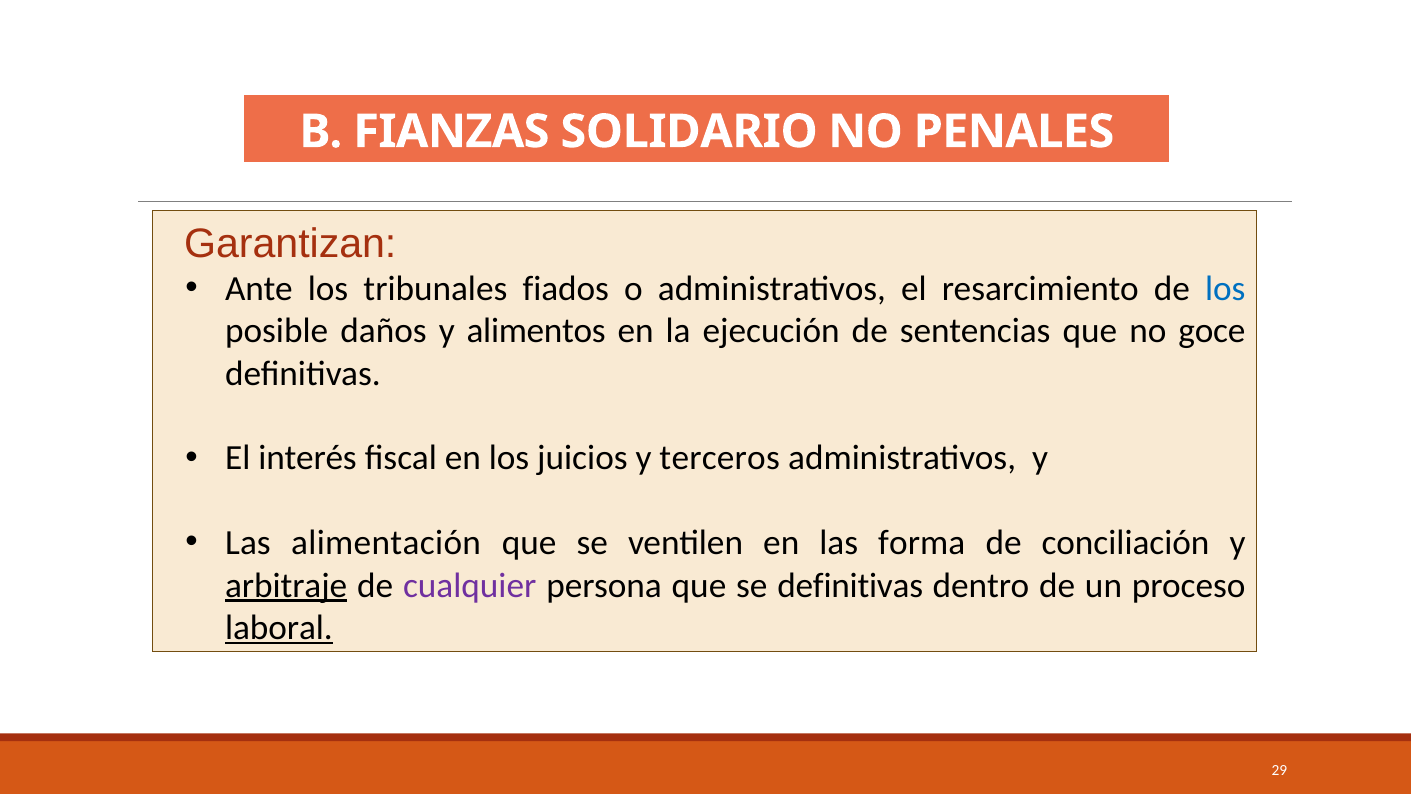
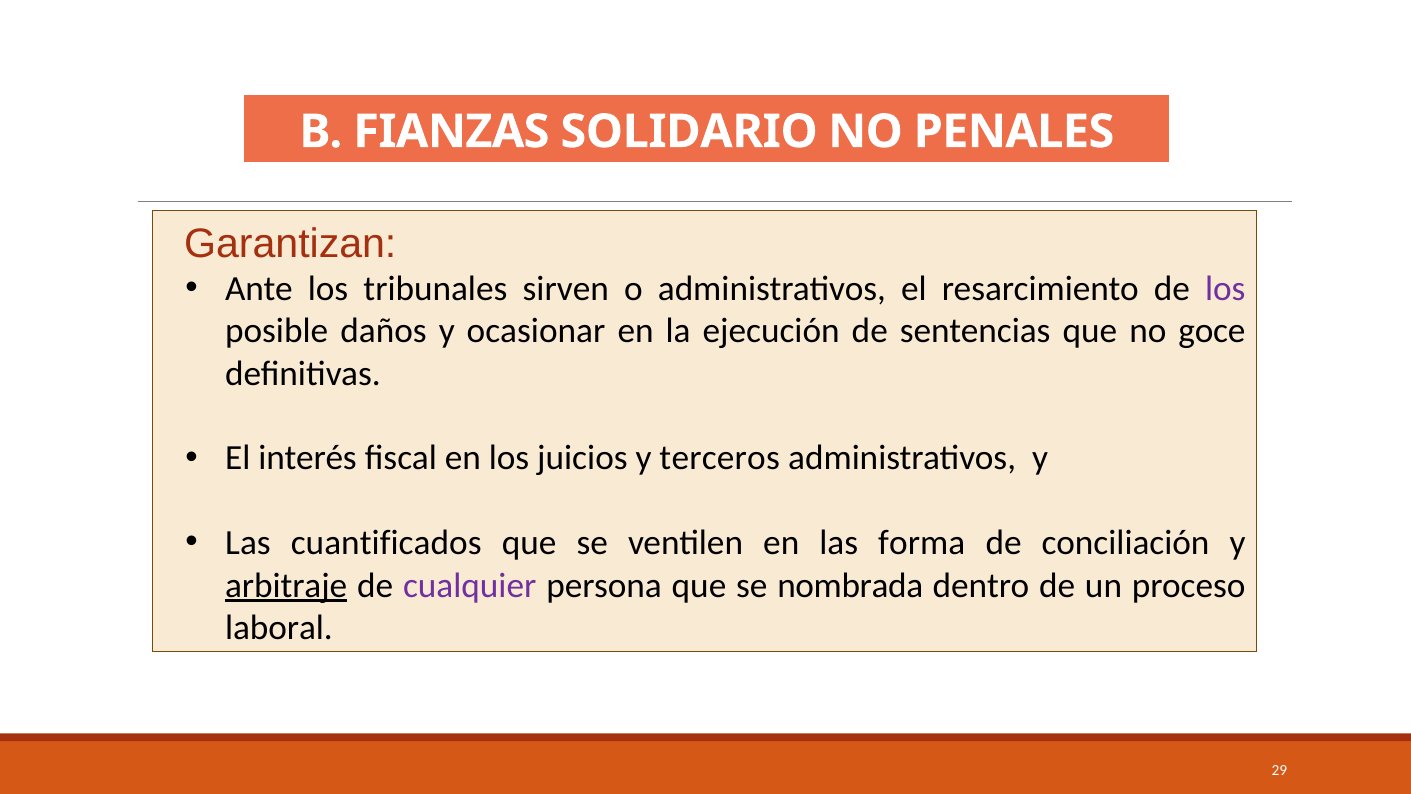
fiados: fiados -> sirven (566, 289)
los colour: blue -> purple (1225, 289)
alimentos: alimentos -> ocasionar (536, 331)
alimentación: alimentación -> cuantificados (386, 543)
se definitivas: definitivas -> nombrada (850, 585)
laboral underline: present -> none (279, 627)
